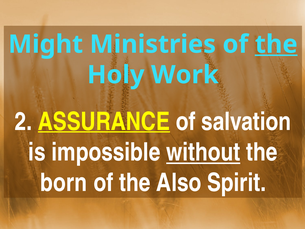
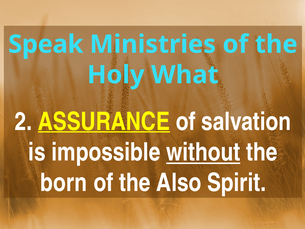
Might: Might -> Speak (46, 44)
the underline: present -> none (276, 44)
Work: Work -> What (185, 75)
